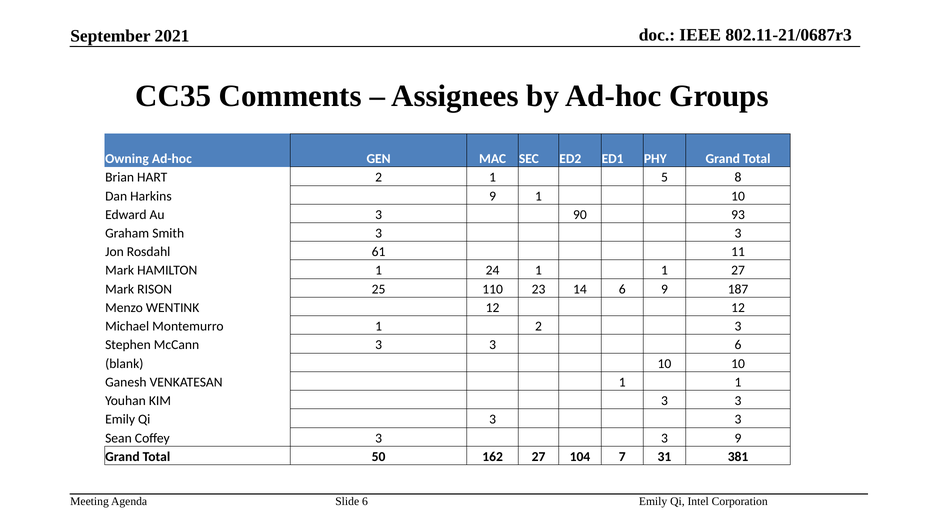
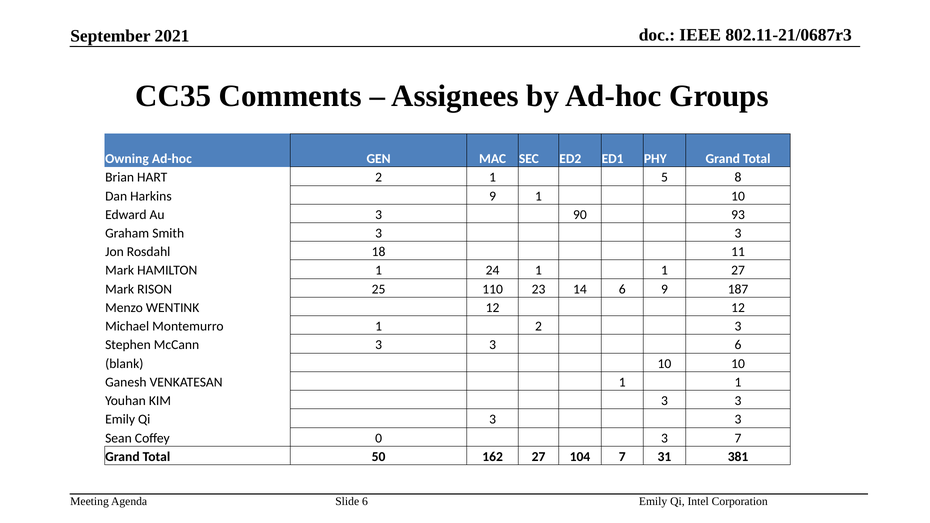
61: 61 -> 18 (379, 252)
Coffey 3: 3 -> 0 (379, 438)
3 9: 9 -> 7 (738, 438)
